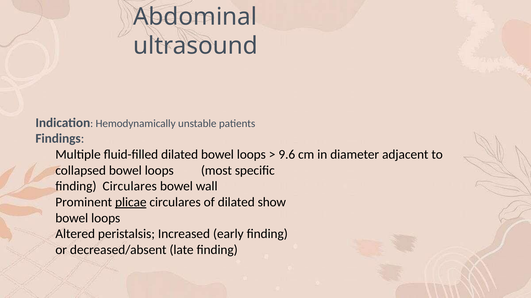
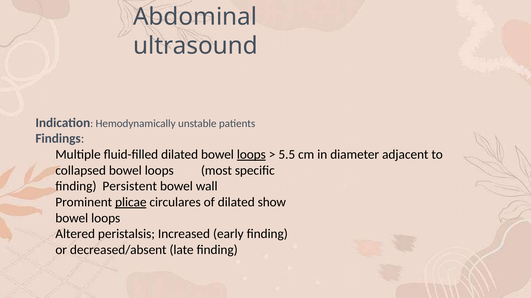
loops underline: none -> present (251, 155)
9.6: 9.6 -> 5.5 (287, 155)
finding Circulares: Circulares -> Persistent (130, 187)
